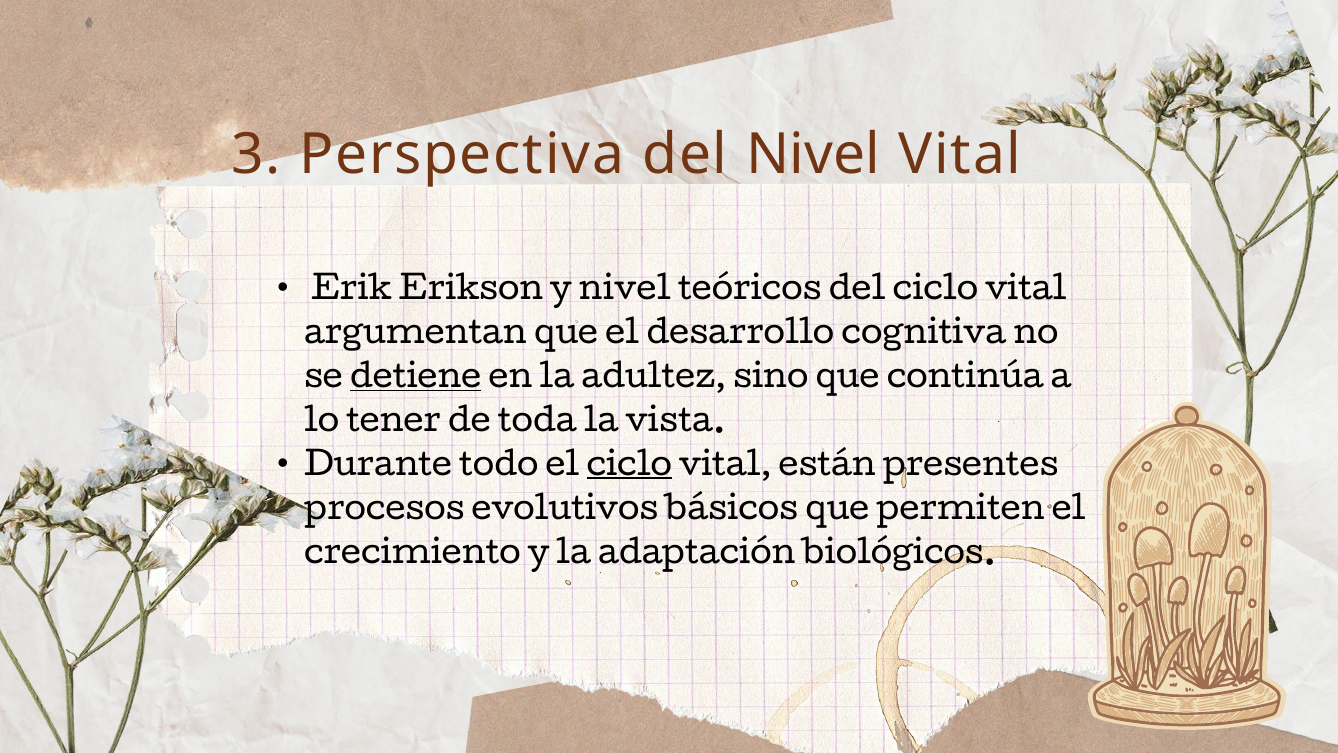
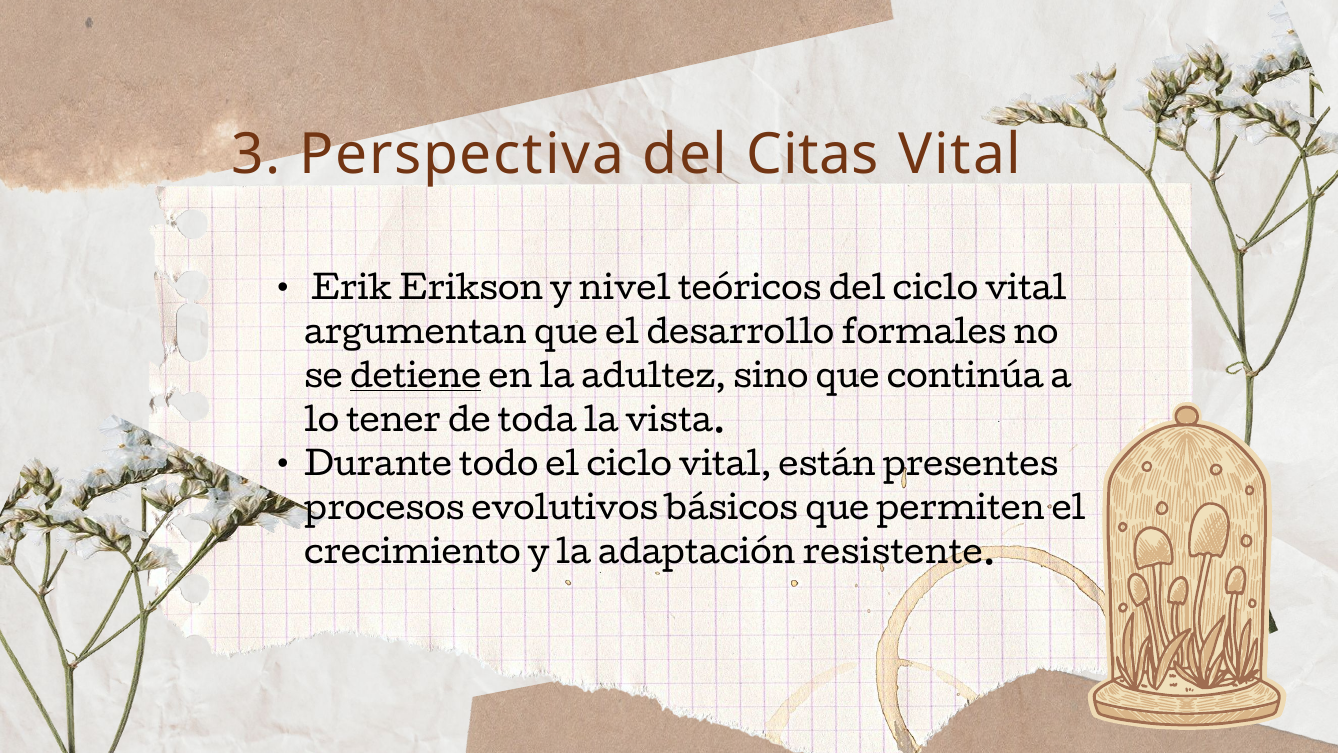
del Nivel: Nivel -> Citas (813, 155)
cognitiva: cognitiva -> formales (924, 333)
ciclo underline: present -> none (629, 465)
biológicos: biológicos -> resistente (899, 552)
